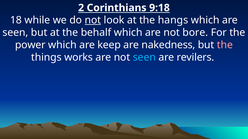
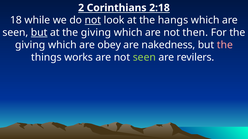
9:18: 9:18 -> 2:18 (159, 8)
but underline: none -> present (39, 33)
at the behalf: behalf -> giving (96, 33)
bore: bore -> then (195, 33)
power: power -> giving (30, 45)
keep: keep -> obey (109, 45)
seen colour: light blue -> light green (144, 57)
